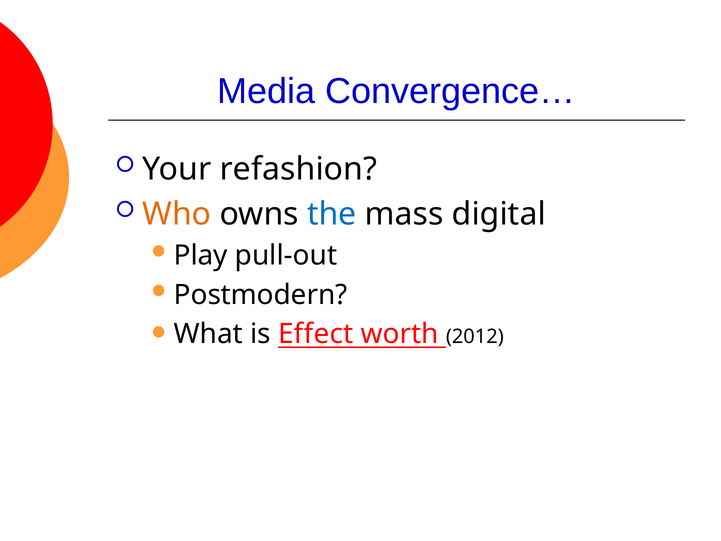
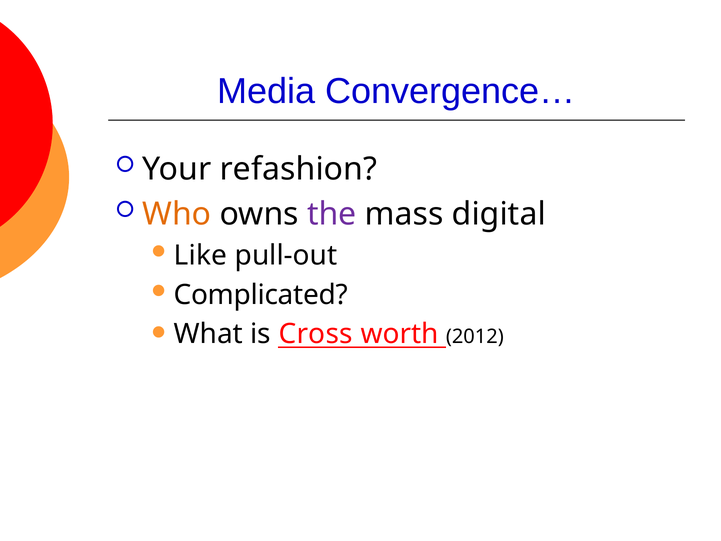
the colour: blue -> purple (332, 214)
Play: Play -> Like (201, 255)
Postmodern: Postmodern -> Complicated (261, 295)
Effect: Effect -> Cross (316, 334)
